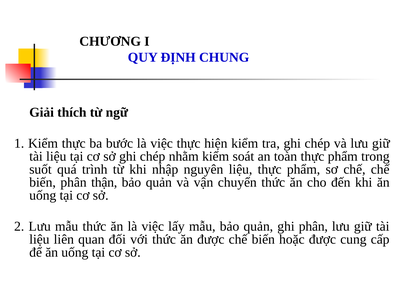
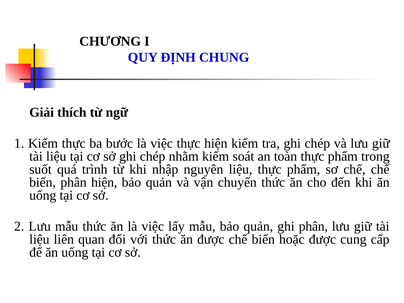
phân thận: thận -> hiện (104, 182)
